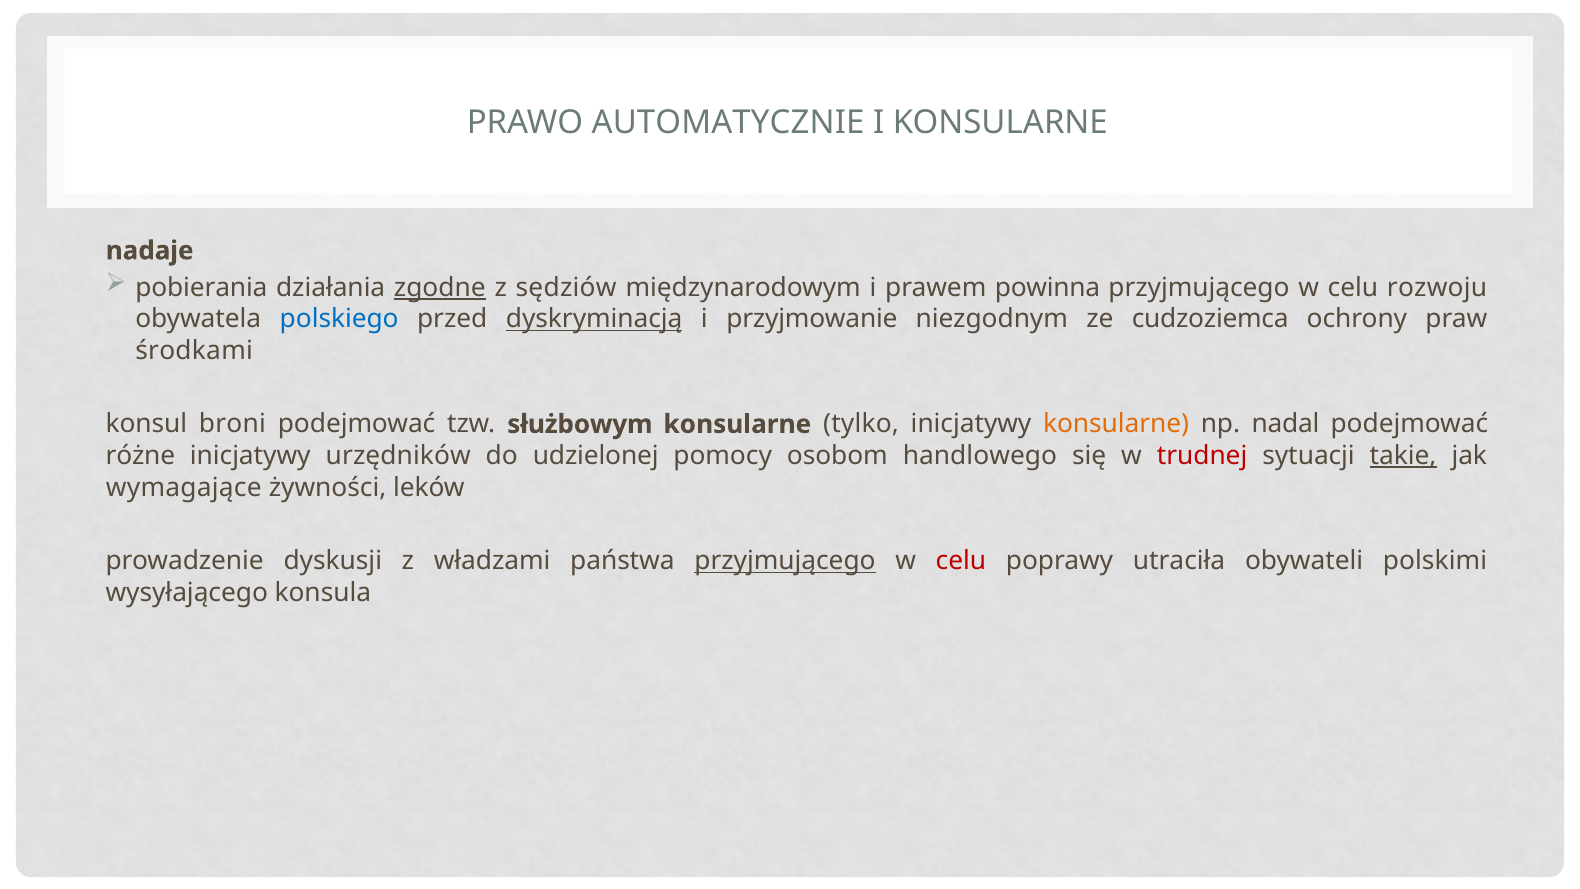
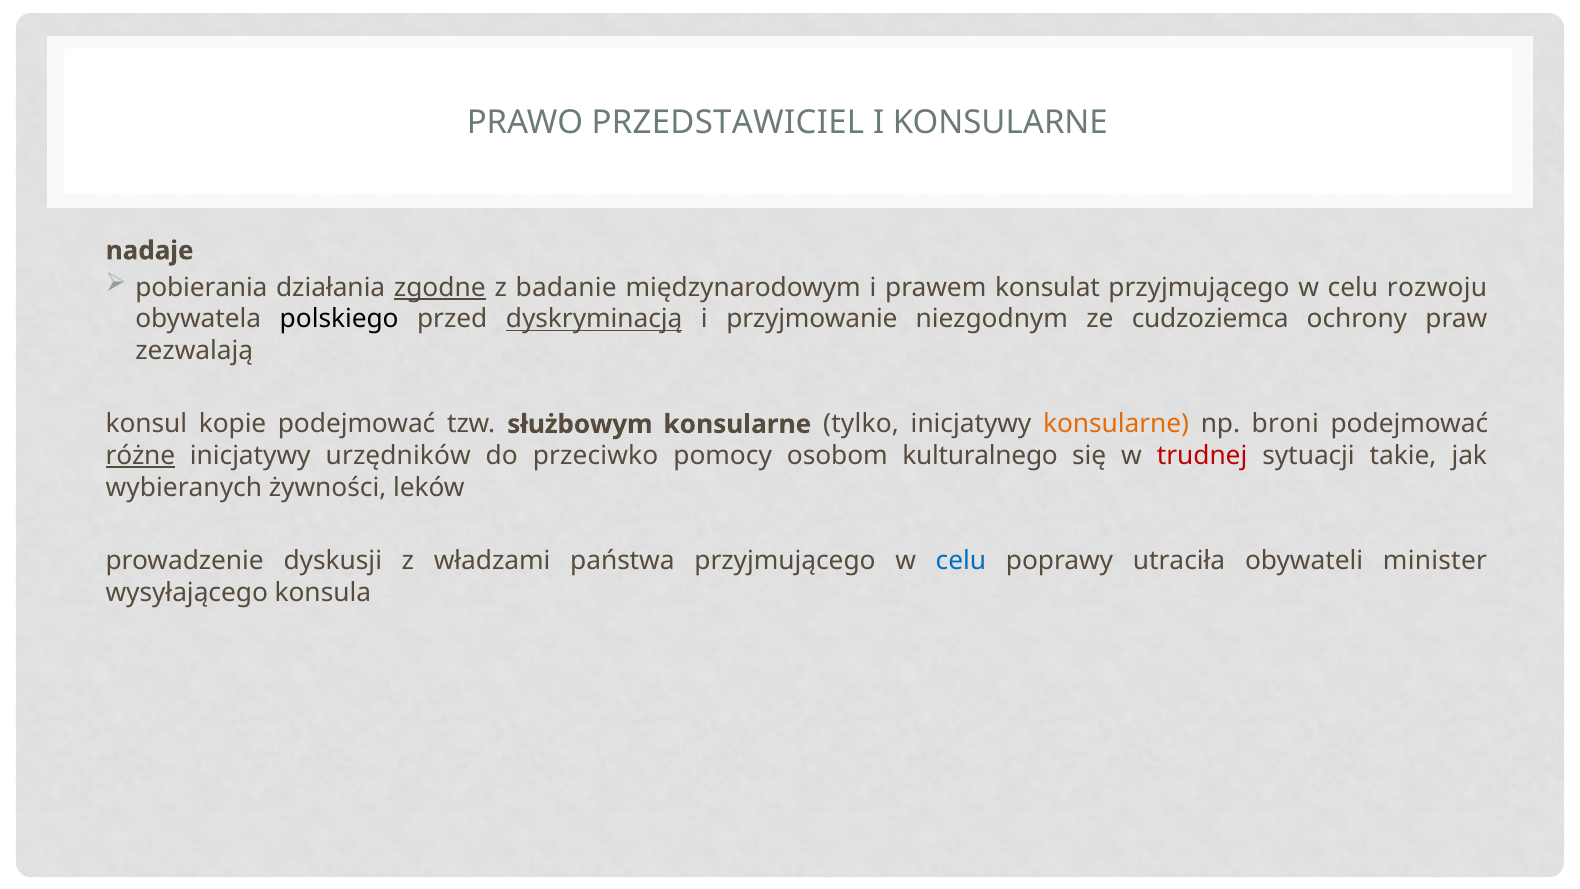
AUTOMATYCZNIE: AUTOMATYCZNIE -> PRZEDSTAWICIEL (728, 123)
sędziów: sędziów -> badanie (566, 287)
powinna: powinna -> konsulat (1047, 287)
polskiego colour: blue -> black (339, 319)
środkami: środkami -> zezwalają (194, 350)
broni: broni -> kopie (233, 424)
nadal: nadal -> broni (1285, 424)
różne underline: none -> present (140, 456)
udzielonej: udzielonej -> przeciwko (596, 456)
handlowego: handlowego -> kulturalnego (980, 456)
takie underline: present -> none (1403, 456)
wymagające: wymagające -> wybieranych (184, 487)
przyjmującego underline: present -> none (785, 561)
celu colour: red -> blue (961, 561)
polskimi: polskimi -> minister (1435, 561)
